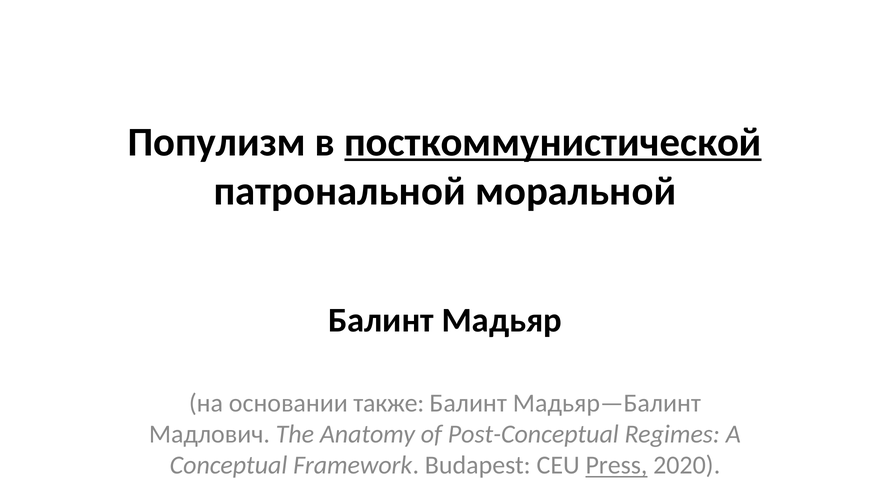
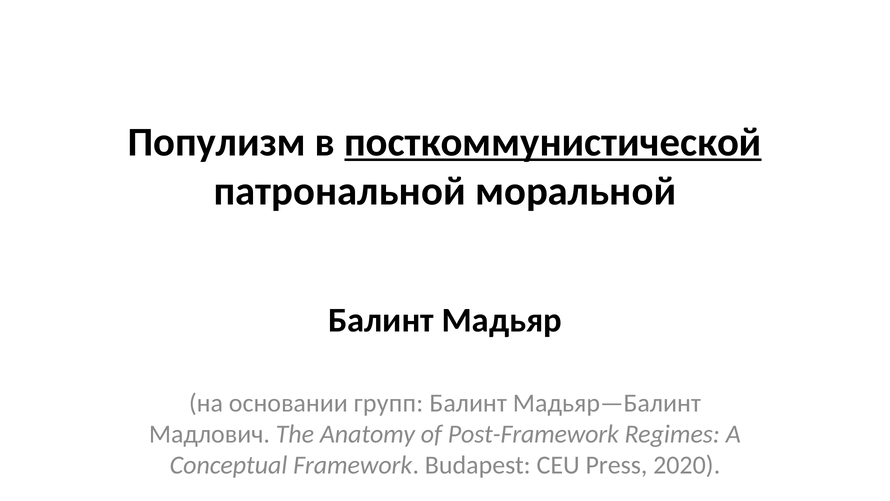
также: также -> групп (389, 403)
Post-Conceptual: Post-Conceptual -> Post-Framework (533, 434)
Press underline: present -> none (616, 465)
